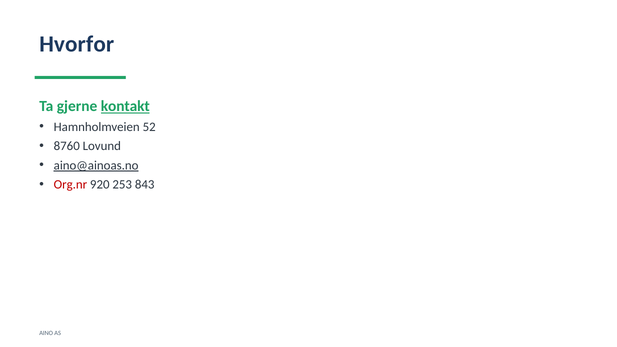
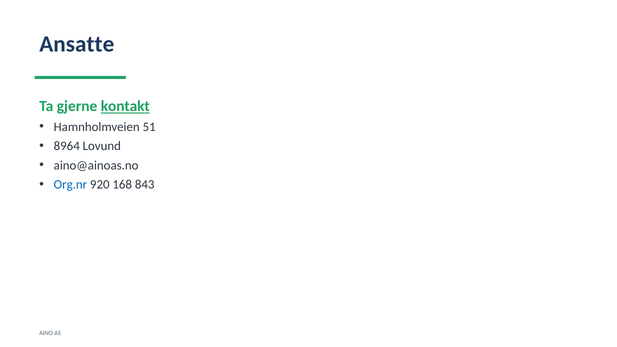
Hvorfor: Hvorfor -> Ansatte (77, 44)
52: 52 -> 51 (149, 127)
8760: 8760 -> 8964 (67, 146)
aino@ainoas.no underline: present -> none (96, 165)
Org.nr colour: red -> blue (70, 185)
253: 253 -> 168 (122, 185)
